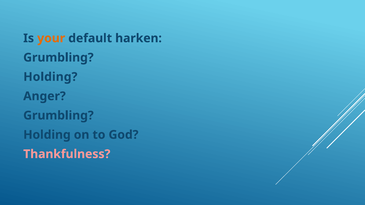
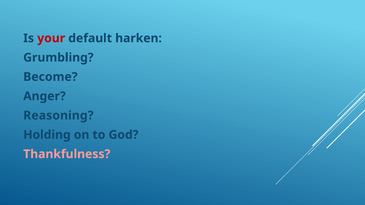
your colour: orange -> red (51, 38)
Holding: Holding -> Become (50, 77)
Grumbling: Grumbling -> Reasoning (58, 116)
